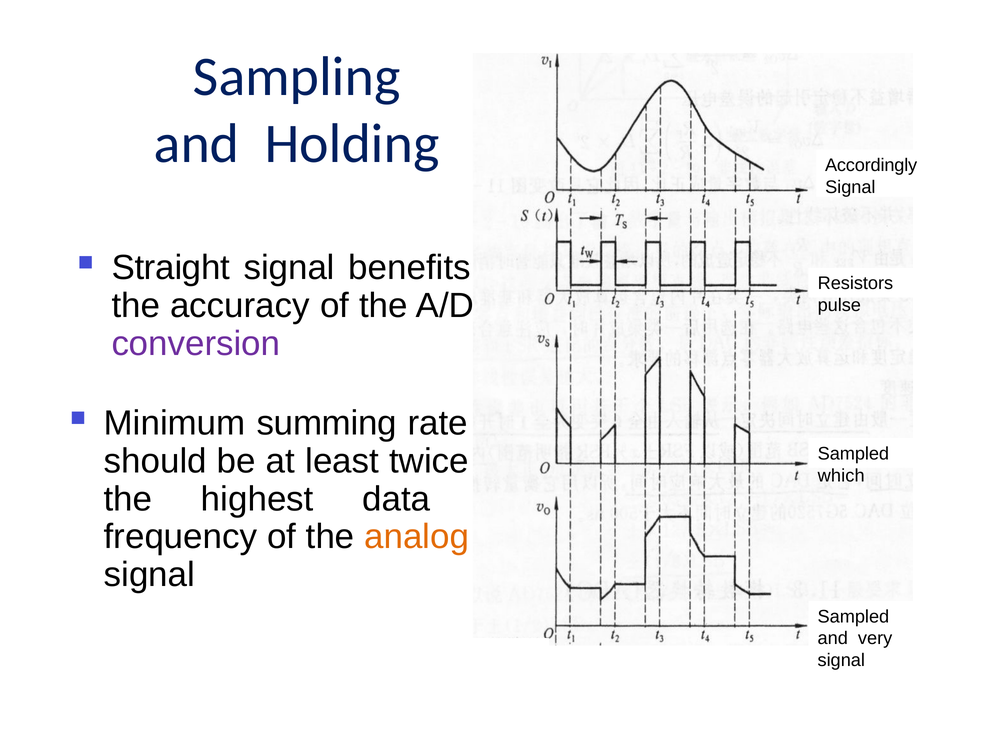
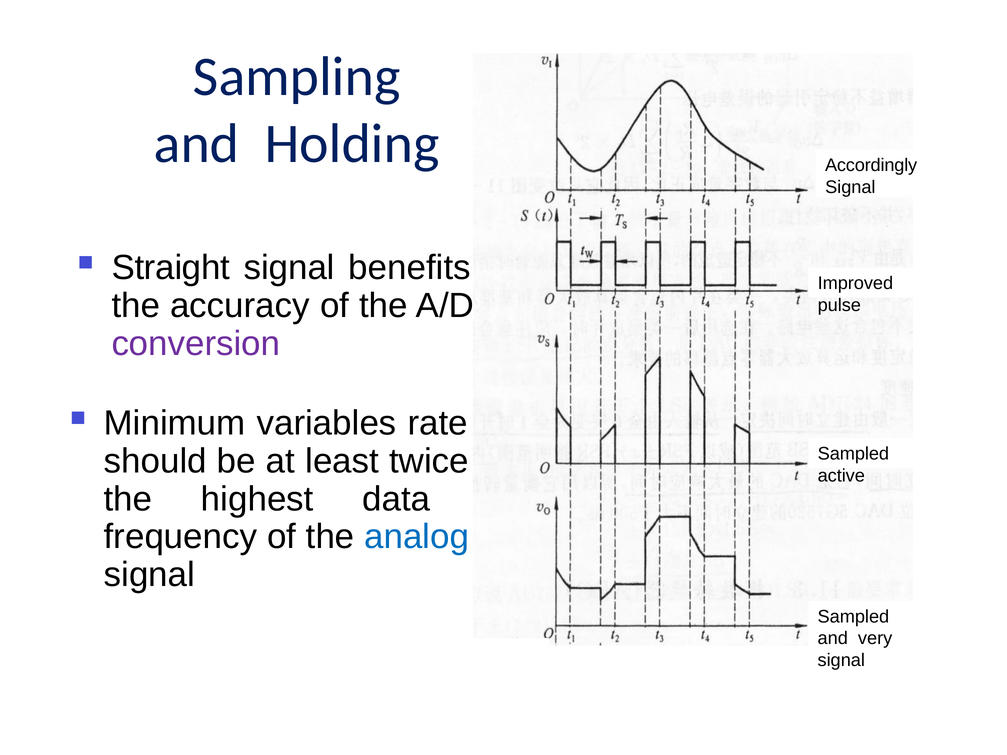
Resistors: Resistors -> Improved (855, 284)
summing: summing -> variables (327, 423)
which: which -> active (841, 476)
analog colour: orange -> blue (417, 537)
